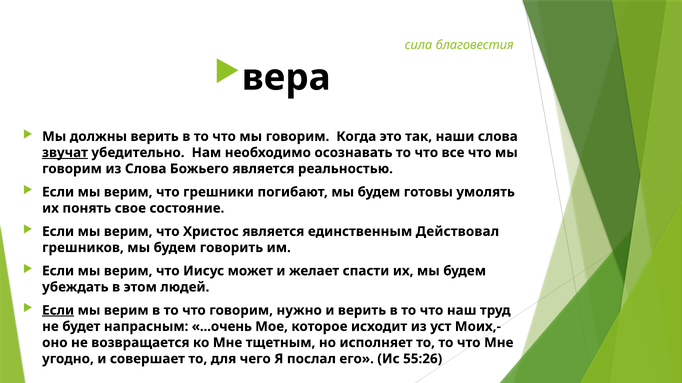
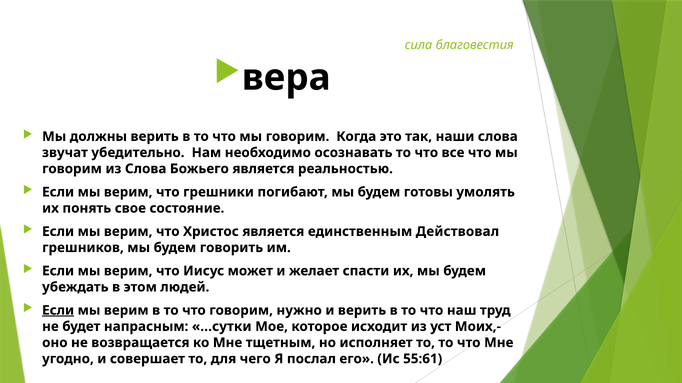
звучат underline: present -> none (65, 153)
...очень: ...очень -> ...сутки (222, 327)
55:26: 55:26 -> 55:61 (423, 359)
